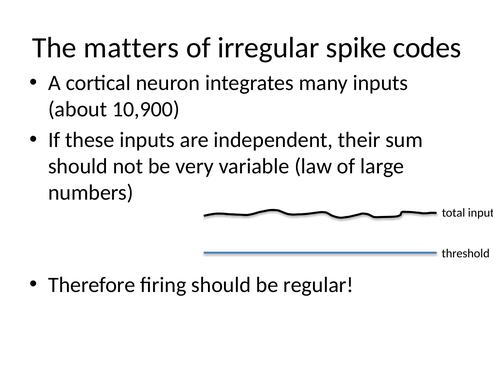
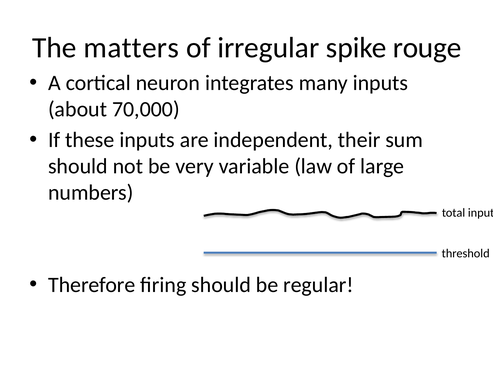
codes: codes -> rouge (427, 48)
10,900: 10,900 -> 70,000 (146, 109)
